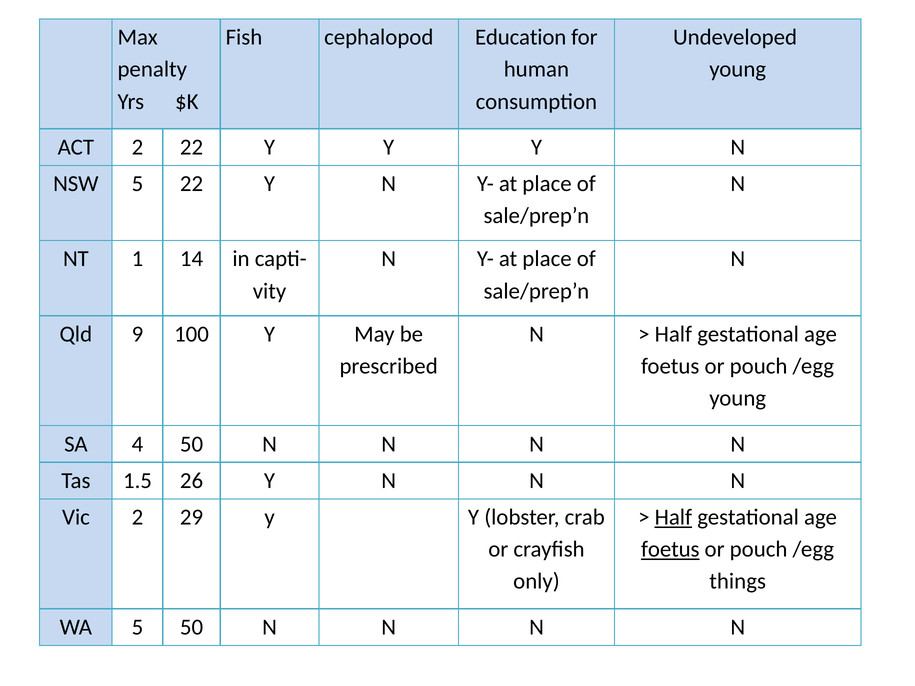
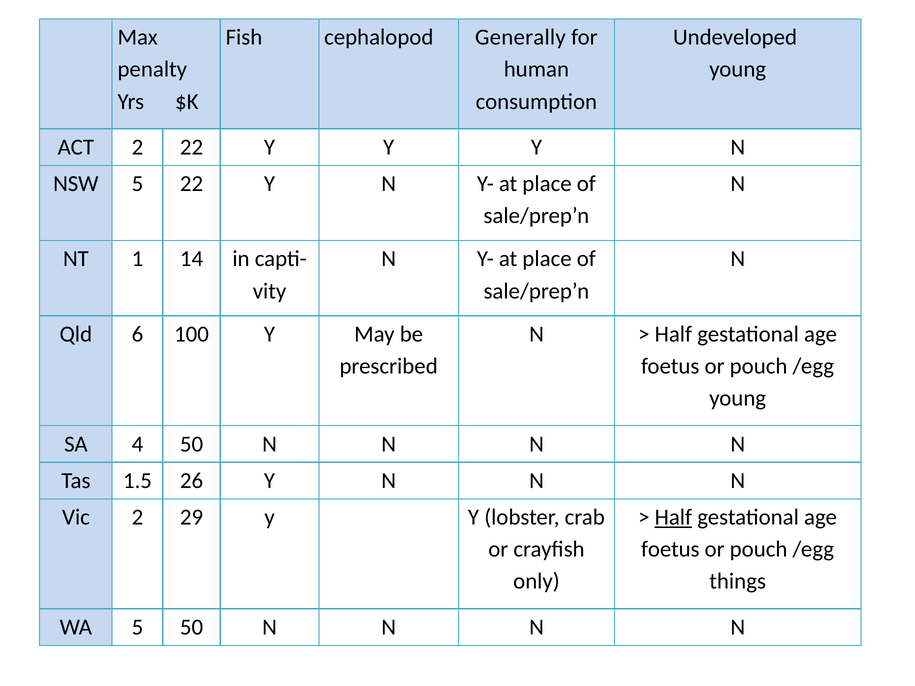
Education: Education -> Generally (520, 37)
9: 9 -> 6 (137, 334)
foetus underline: present -> none (670, 550)
